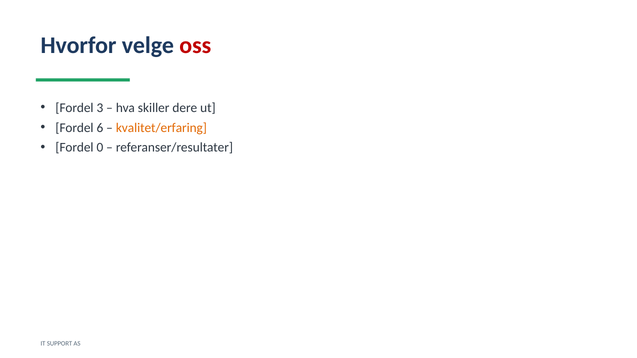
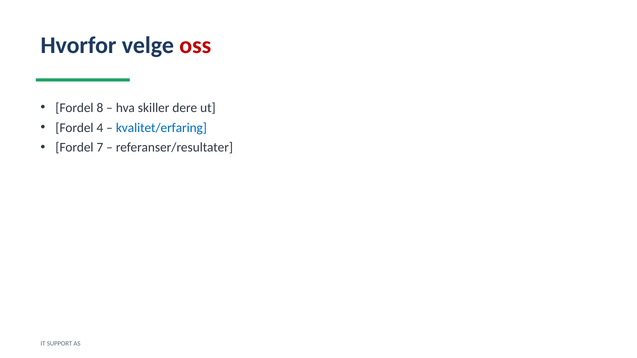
3: 3 -> 8 (100, 108)
6: 6 -> 4 (100, 128)
kvalitet/erfaring colour: orange -> blue (161, 128)
0: 0 -> 7 (100, 148)
